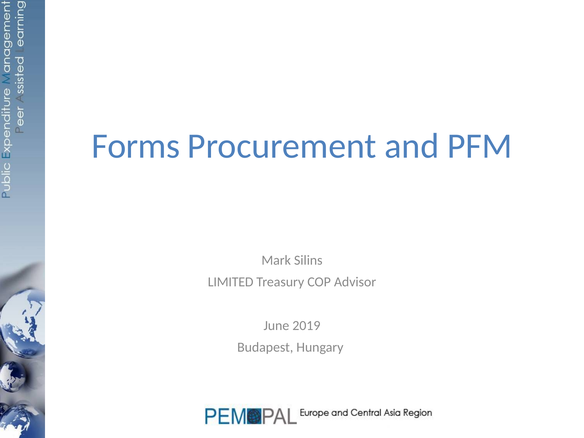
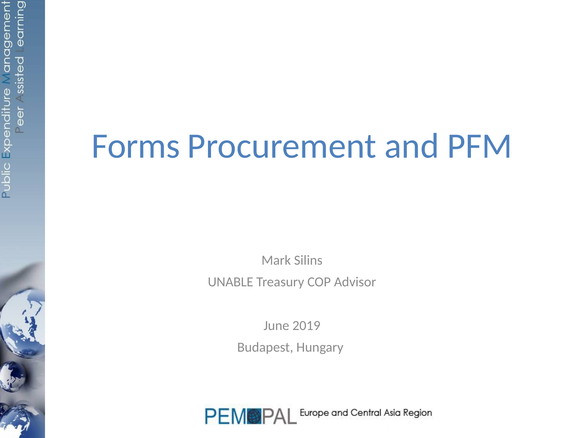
LIMITED: LIMITED -> UNABLE (231, 282)
